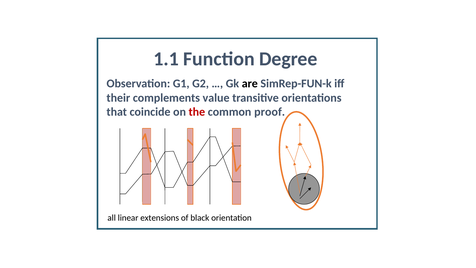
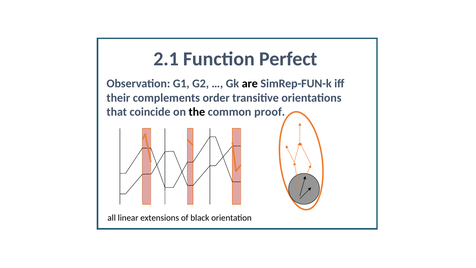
1.1: 1.1 -> 2.1 (166, 59)
Degree: Degree -> Perfect (288, 59)
value: value -> order (216, 98)
the colour: red -> black (197, 112)
